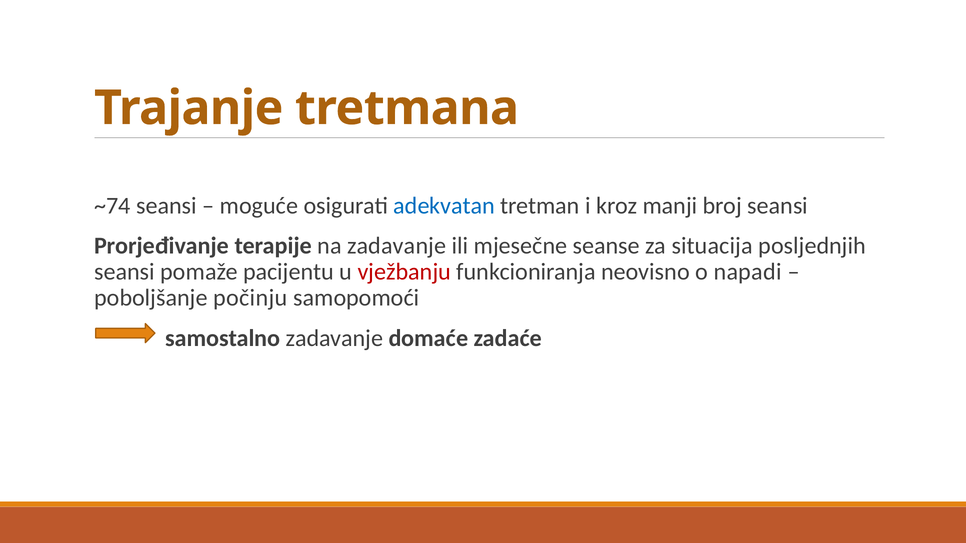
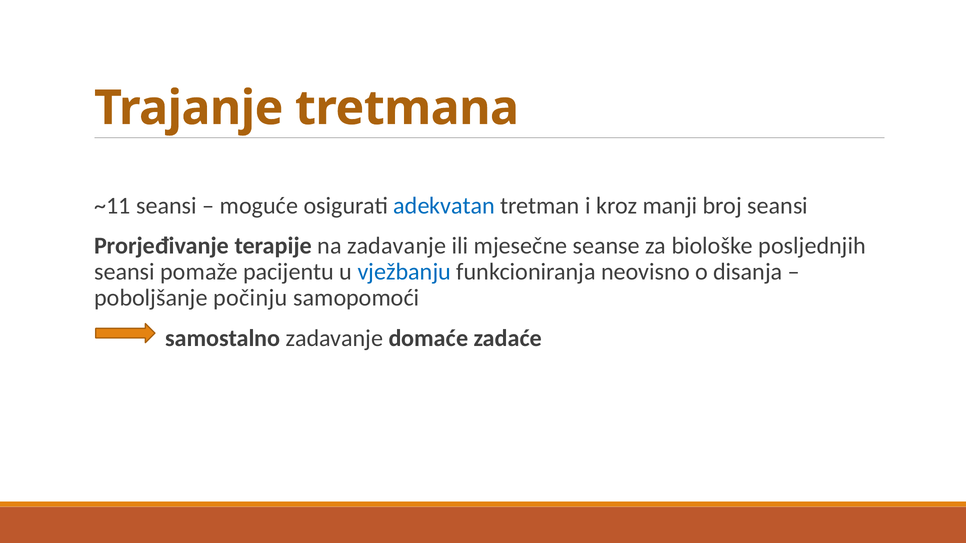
~74: ~74 -> ~11 (112, 206)
situacija: situacija -> biološke (712, 246)
vježbanju colour: red -> blue (404, 272)
napadi: napadi -> disanja (748, 272)
